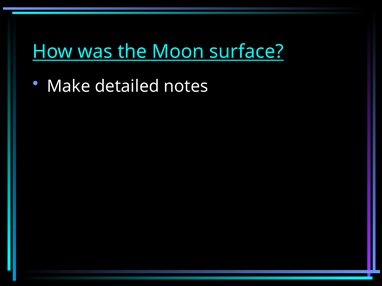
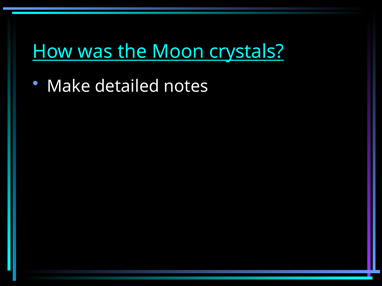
surface: surface -> crystals (246, 52)
